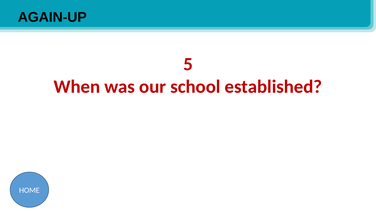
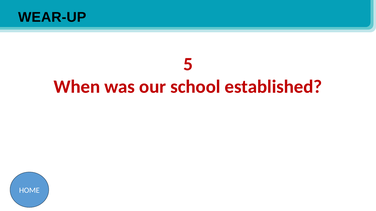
AGAIN-UP: AGAIN-UP -> WEAR-UP (52, 17)
